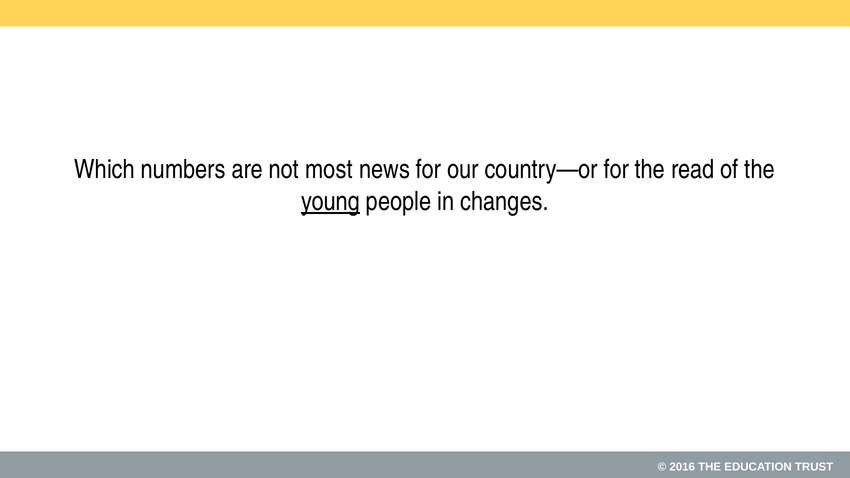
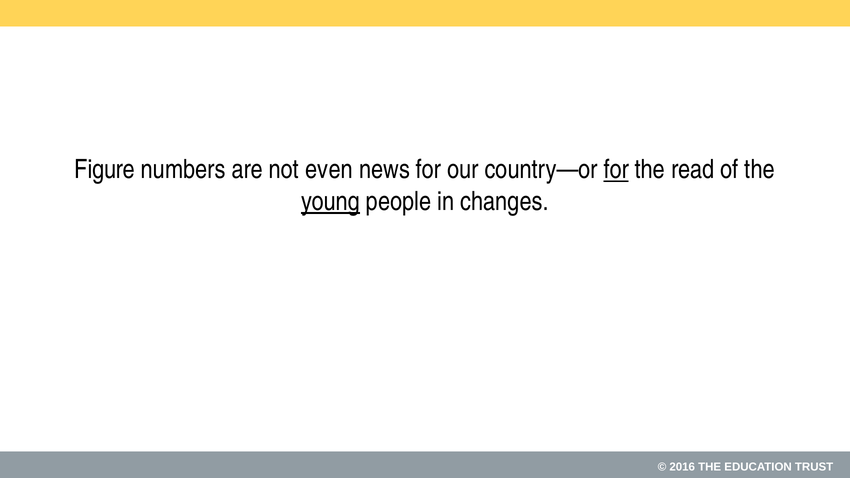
Which: Which -> Figure (105, 170)
most: most -> even (329, 170)
for underline: none -> present (616, 170)
